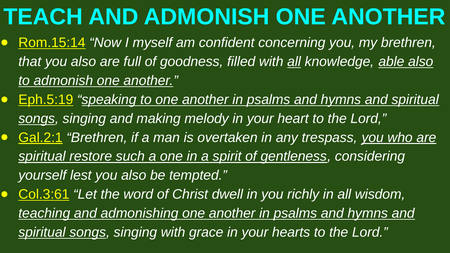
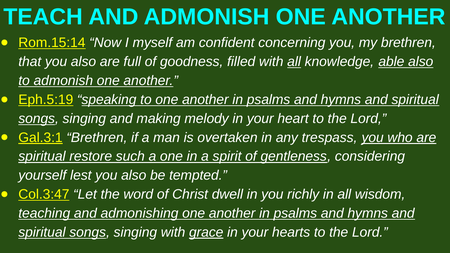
Gal.2:1: Gal.2:1 -> Gal.3:1 (41, 138)
Col.3:61: Col.3:61 -> Col.3:47 (44, 194)
grace underline: none -> present (206, 232)
